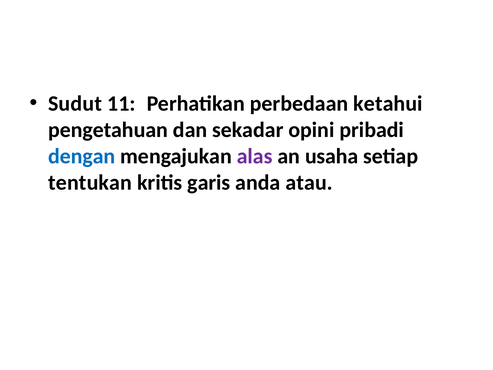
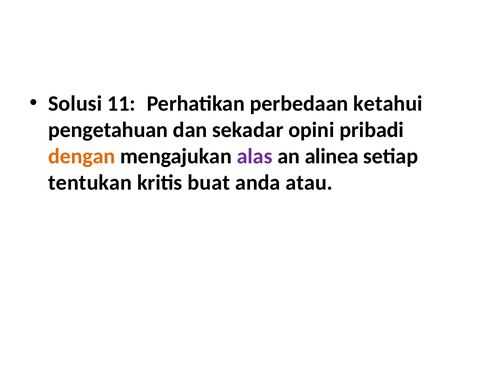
Sudut: Sudut -> Solusi (75, 103)
dengan colour: blue -> orange (82, 156)
usaha: usaha -> alinea (332, 156)
garis: garis -> buat (209, 182)
